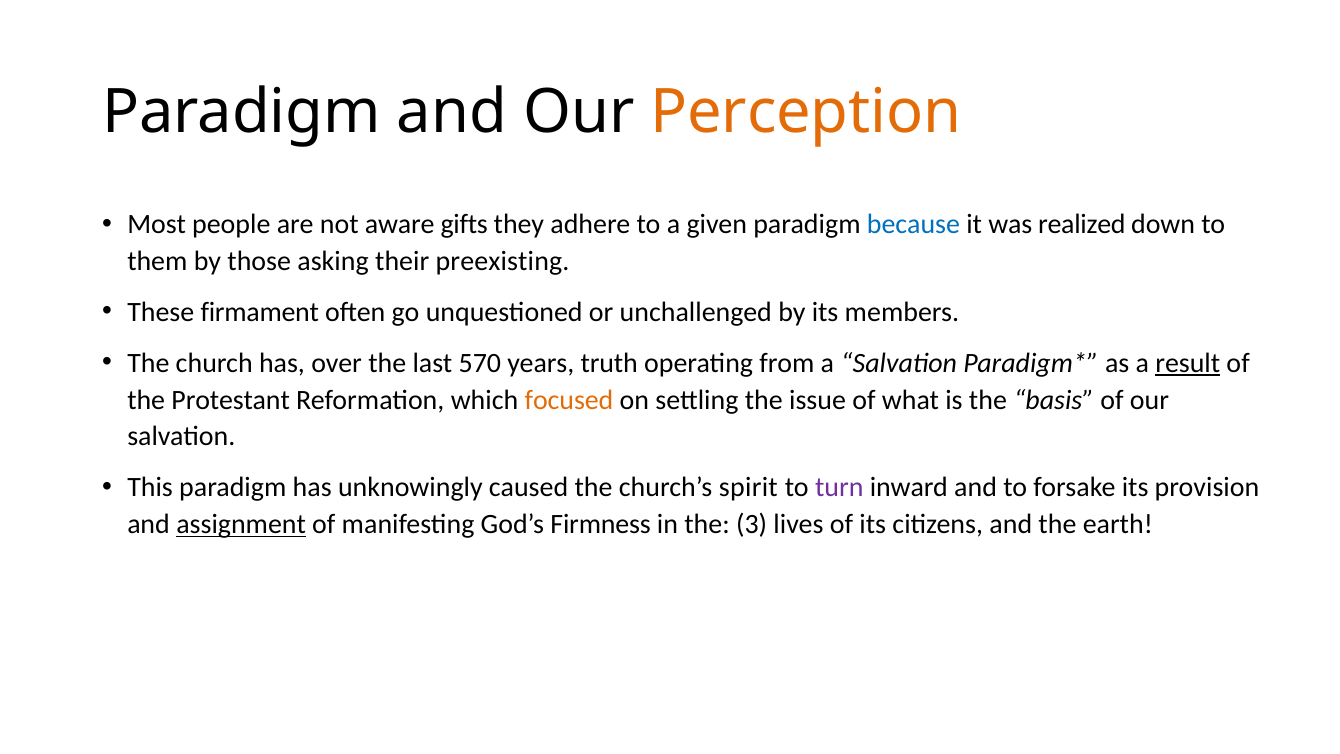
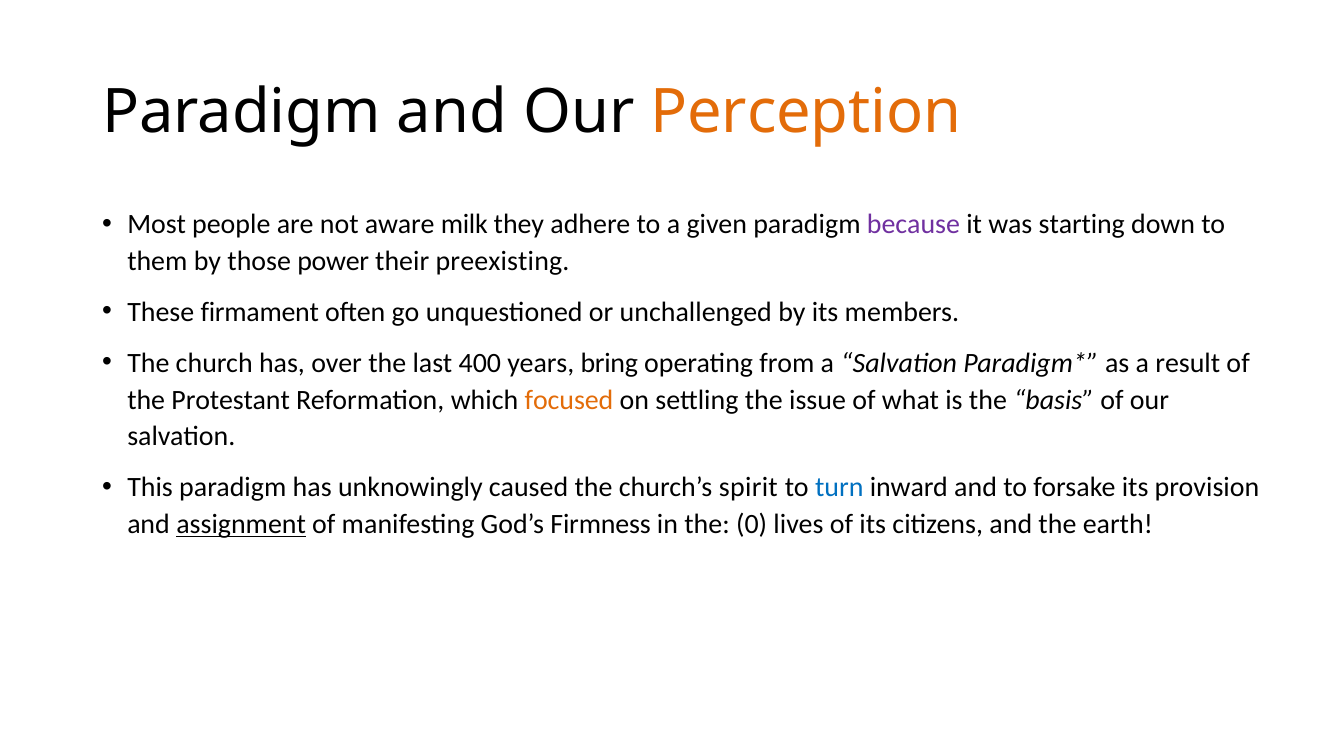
gifts: gifts -> milk (464, 224)
because colour: blue -> purple (913, 224)
realized: realized -> starting (1082, 224)
asking: asking -> power (333, 261)
570: 570 -> 400 (480, 363)
truth: truth -> bring (609, 363)
result underline: present -> none (1188, 363)
turn colour: purple -> blue (839, 487)
3: 3 -> 0 (752, 524)
